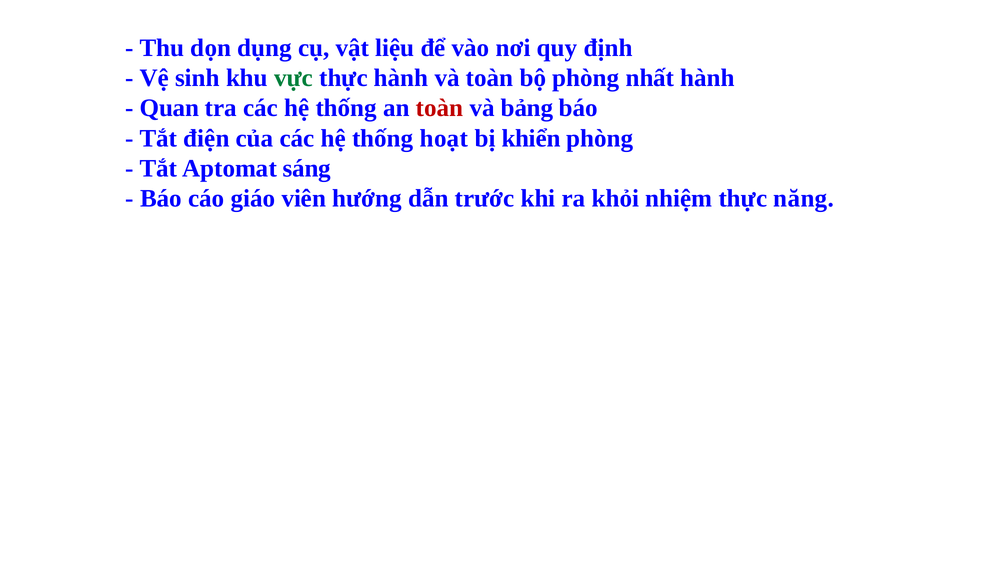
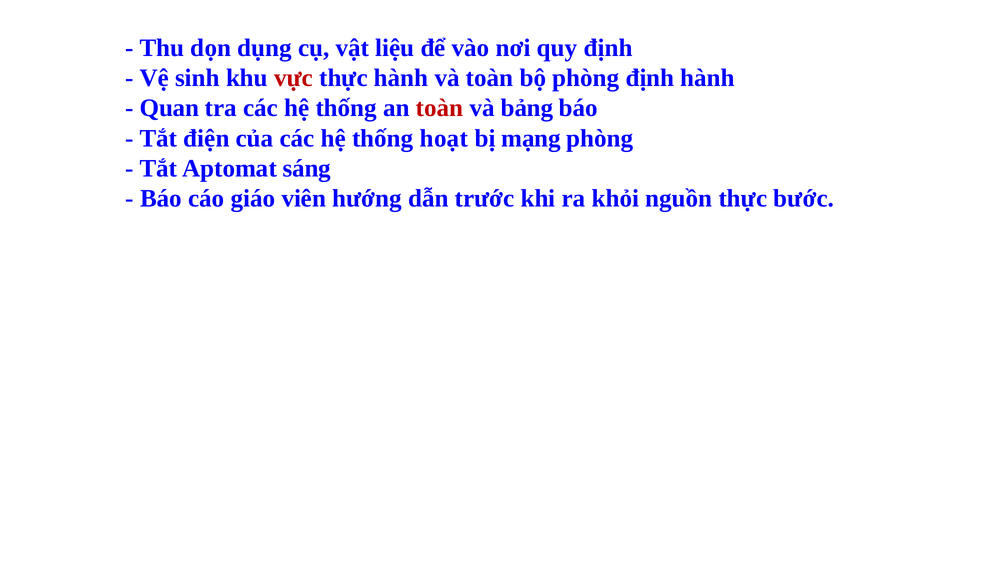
vực colour: green -> red (293, 78)
phòng nhất: nhất -> định (650, 78)
khiển: khiển -> mạng (531, 138)
nhiệm: nhiệm -> nguồn (679, 198)
năng: năng -> bước (804, 198)
